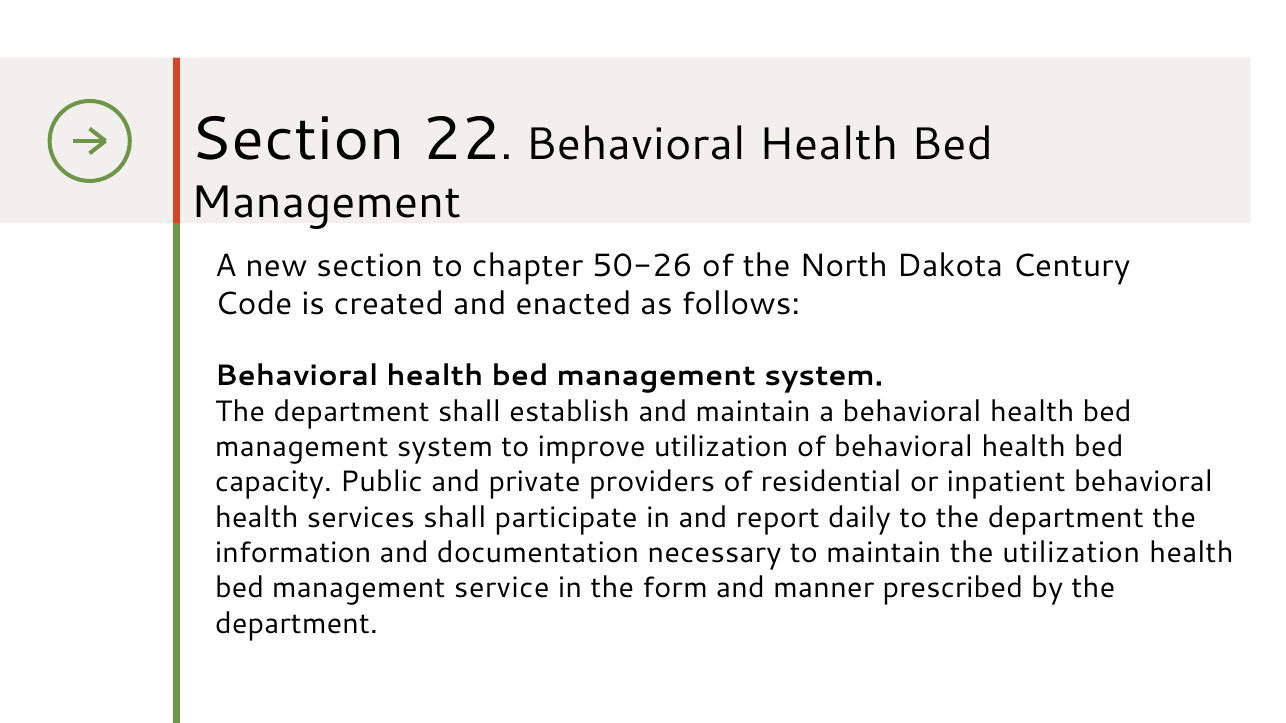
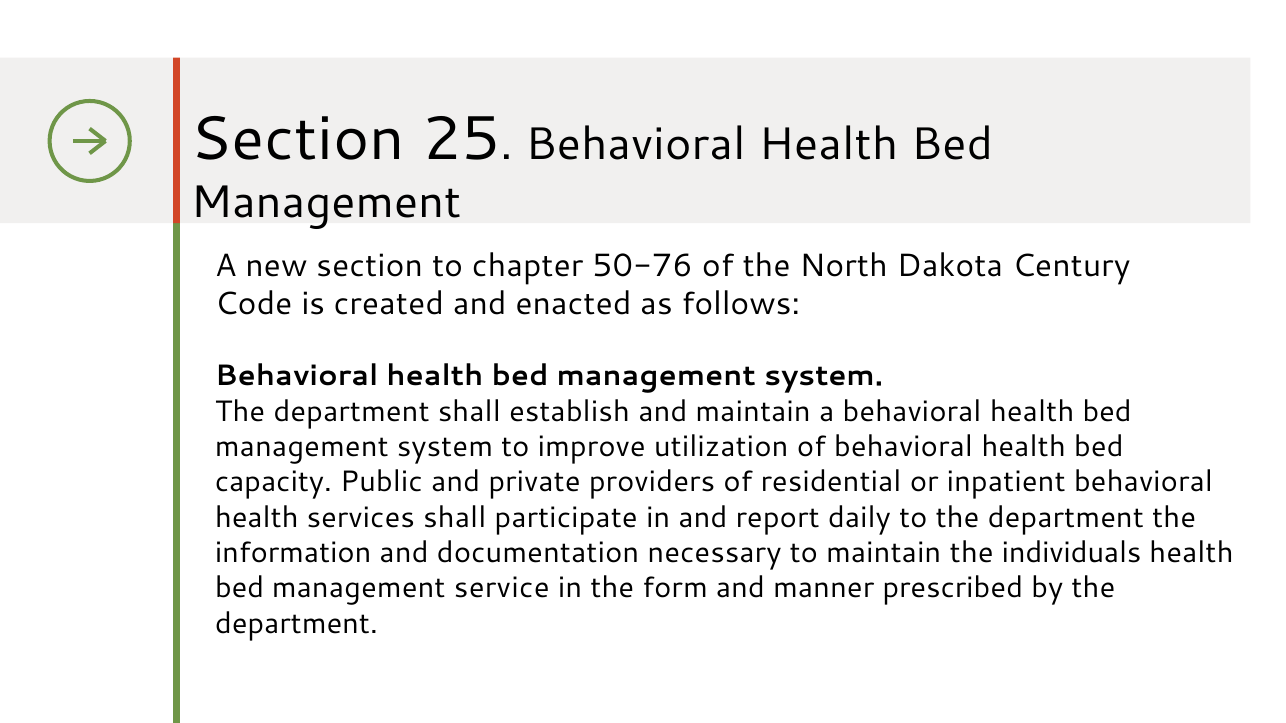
22: 22 -> 25 (461, 139)
50-26: 50-26 -> 50-76 (643, 266)
the utilization: utilization -> individuals (1072, 553)
